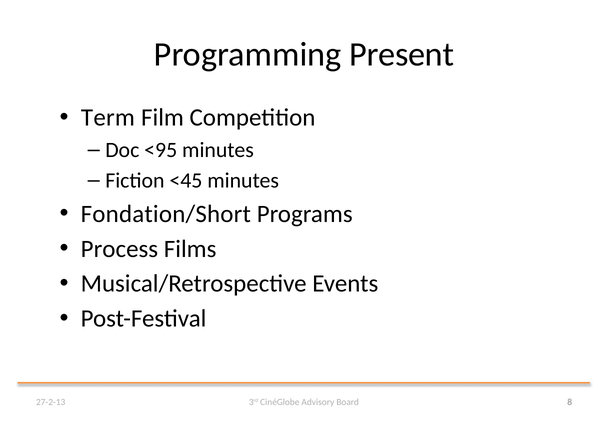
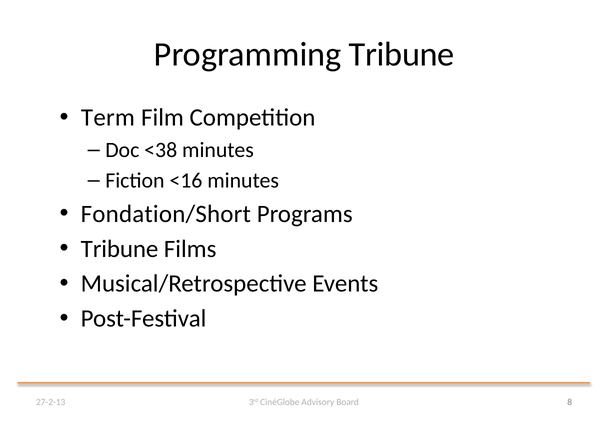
Programming Present: Present -> Tribune (402, 54)
<95: <95 -> <38 (161, 150)
<45: <45 -> <16 (186, 181)
Process: Process -> Tribune (119, 249)
